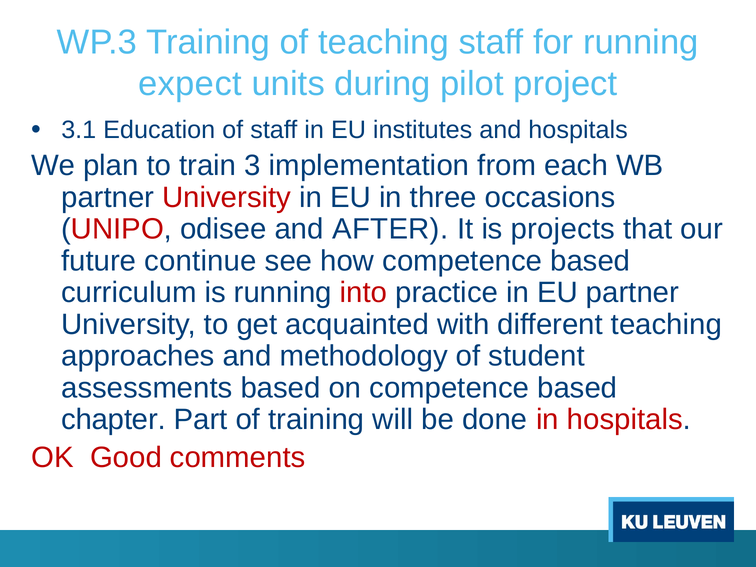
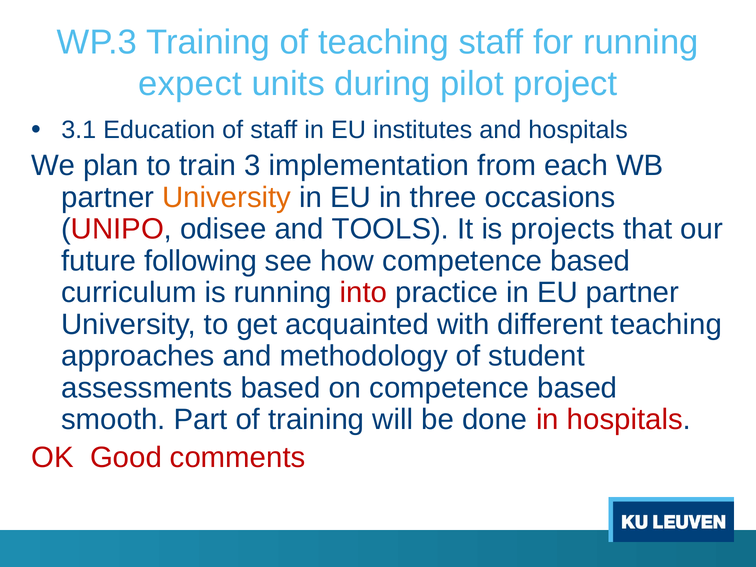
University colour: red -> orange (227, 197)
AFTER: AFTER -> TOOLS (390, 229)
continue: continue -> following (201, 261)
chapter: chapter -> smooth (113, 420)
